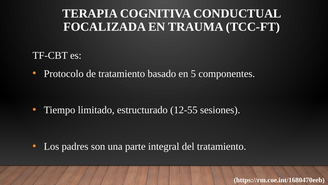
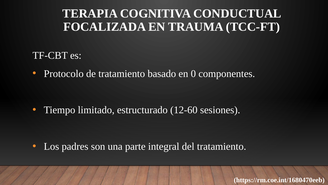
5: 5 -> 0 (193, 73)
12-55: 12-55 -> 12-60 (184, 110)
